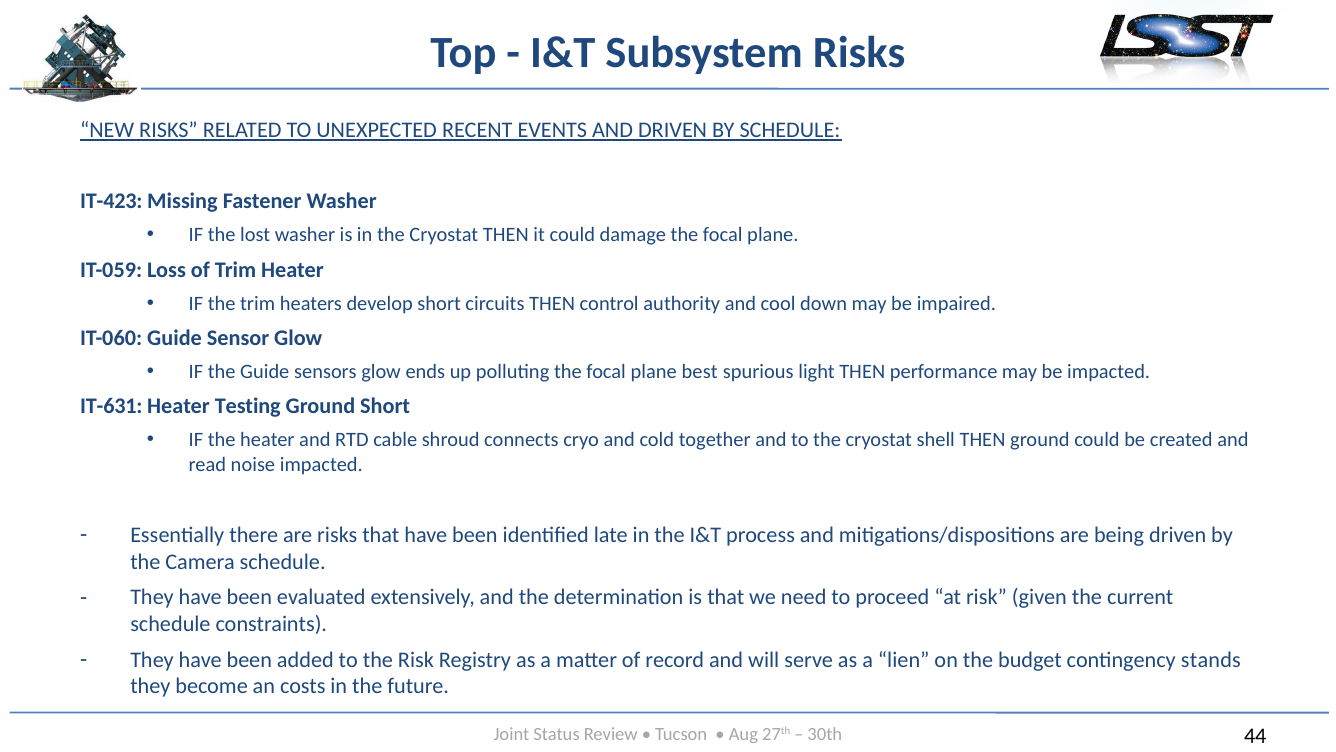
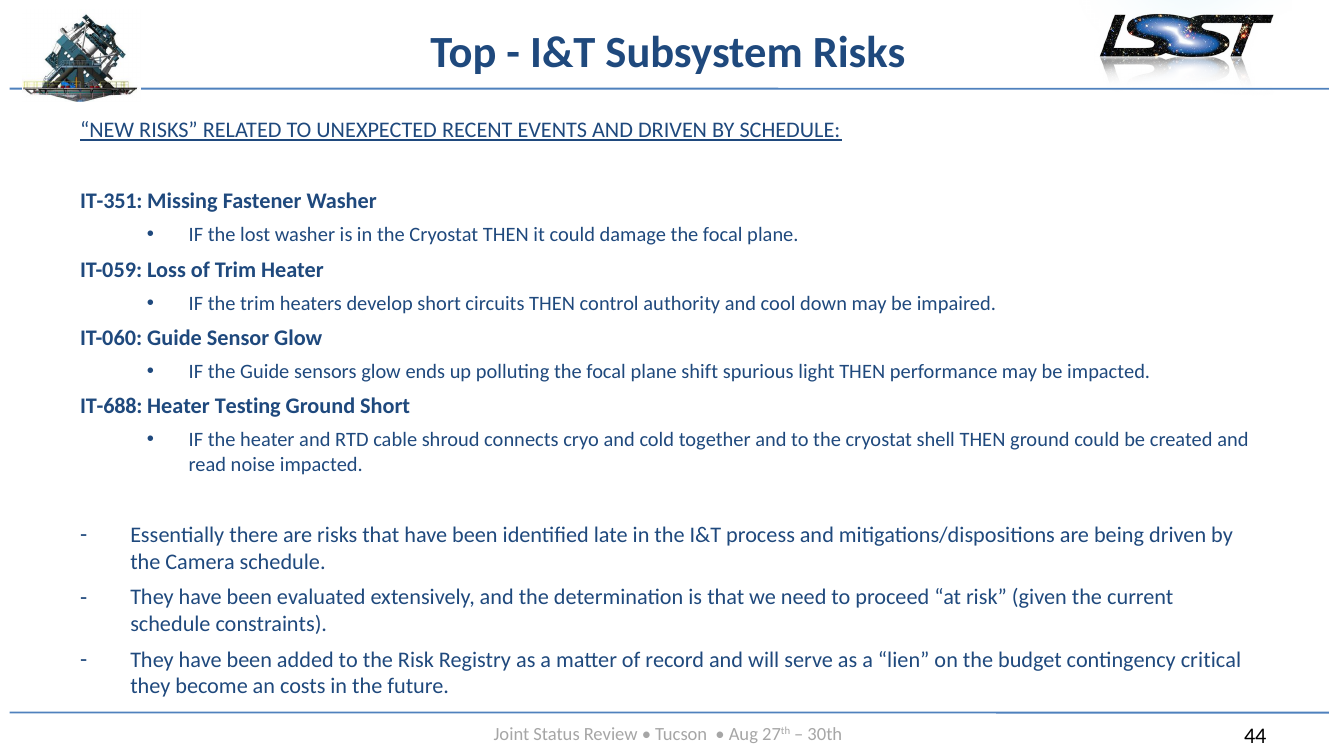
IT-423: IT-423 -> IT-351 (111, 201)
best: best -> shift (700, 372)
IT-631: IT-631 -> IT-688 (111, 406)
stands: stands -> critical (1211, 659)
